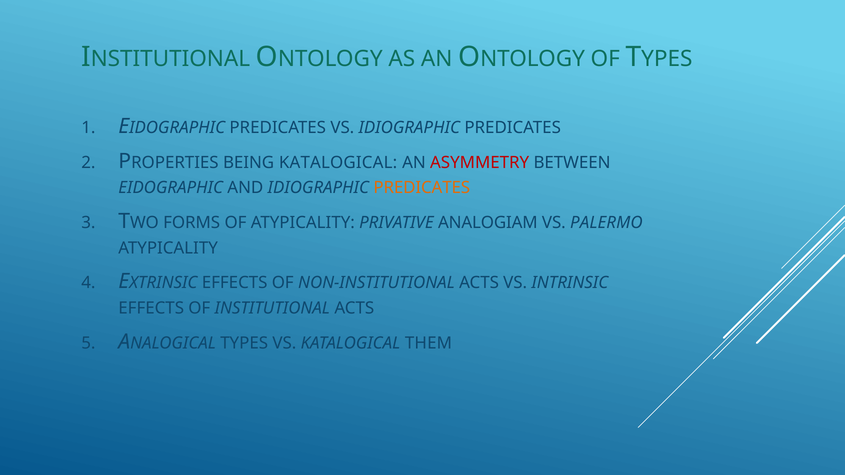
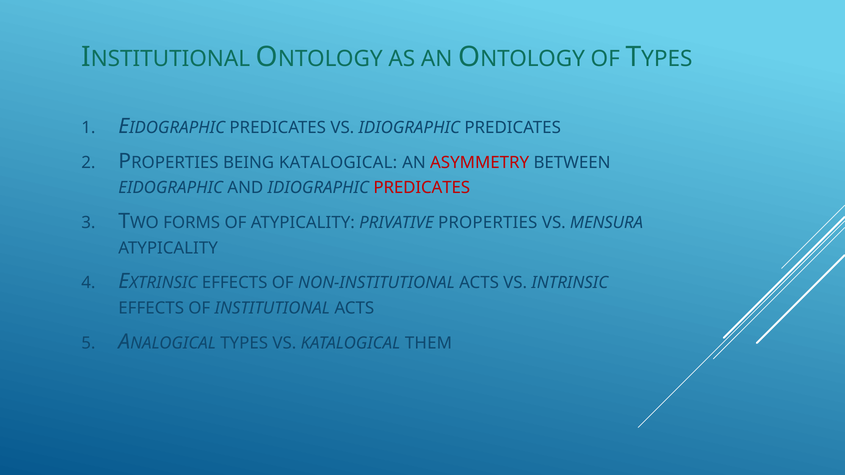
PREDICATES colour: orange -> red (422, 188)
ANALOGIAM: ANALOGIAM -> PROPERTIES (488, 223)
PALERMO: PALERMO -> MENSURA (607, 223)
